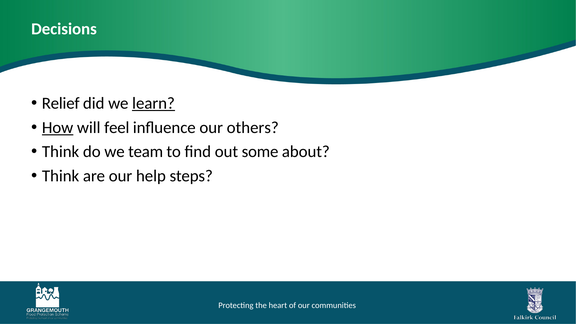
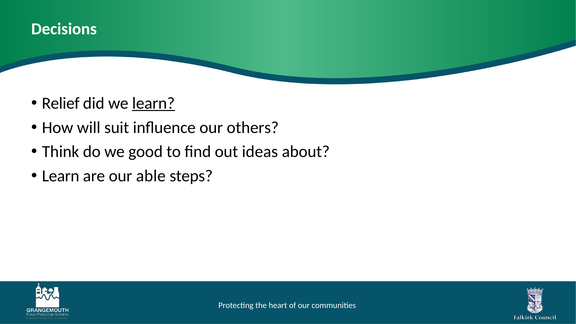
How underline: present -> none (58, 128)
feel: feel -> suit (117, 128)
team: team -> good (146, 152)
some: some -> ideas (260, 152)
Think: Think -> Learn (61, 176)
help: help -> able (151, 176)
